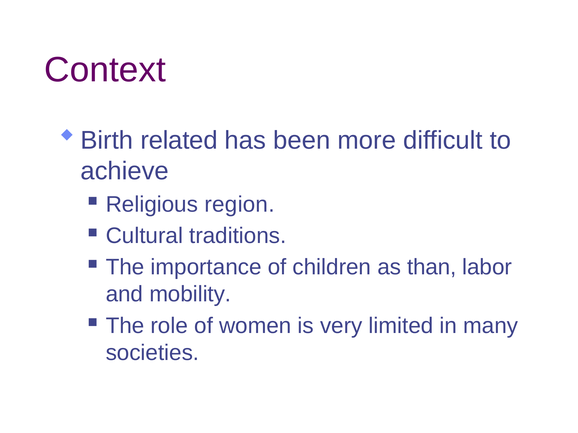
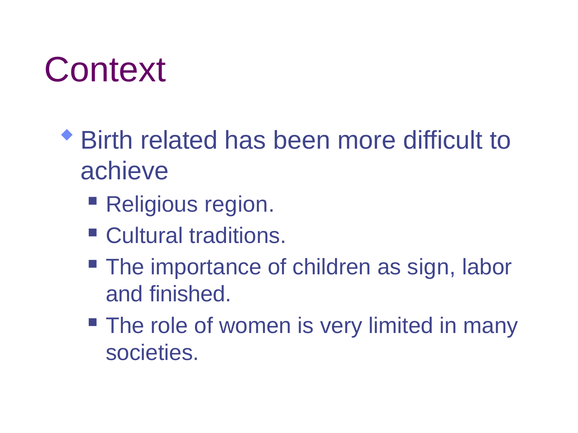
than: than -> sign (431, 268)
mobility: mobility -> finished (190, 295)
